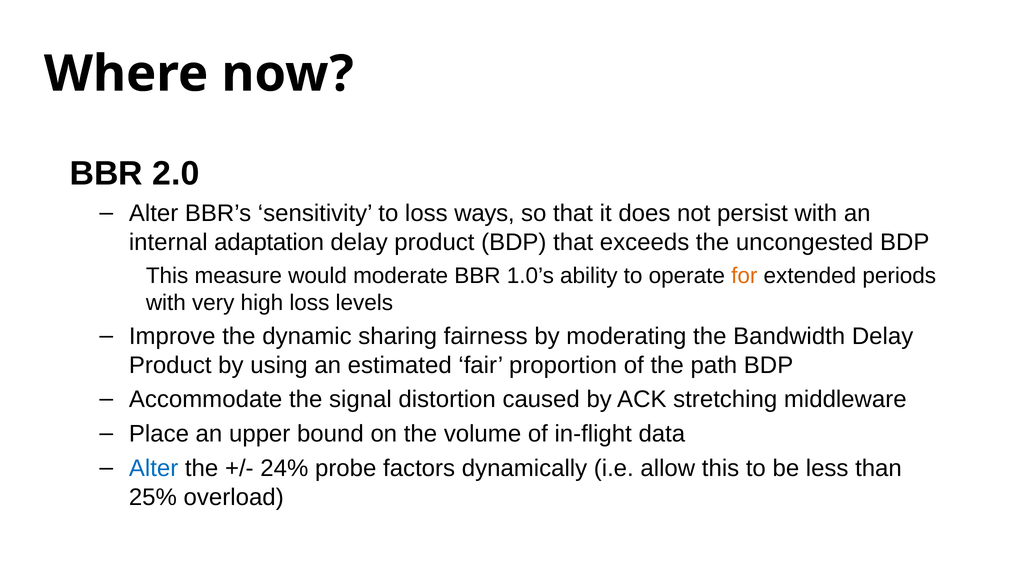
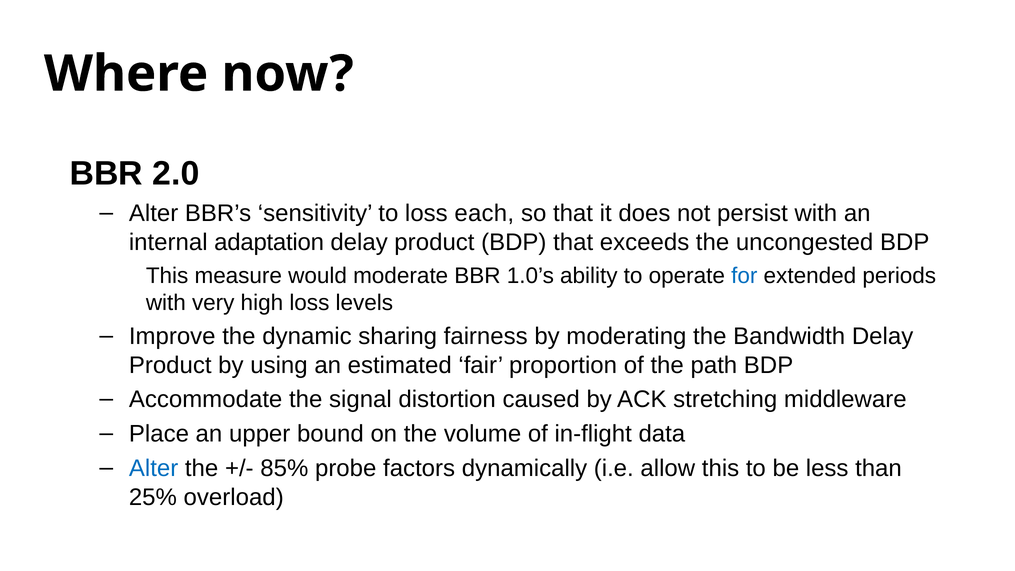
ways: ways -> each (484, 213)
for colour: orange -> blue (744, 276)
24%: 24% -> 85% (284, 468)
